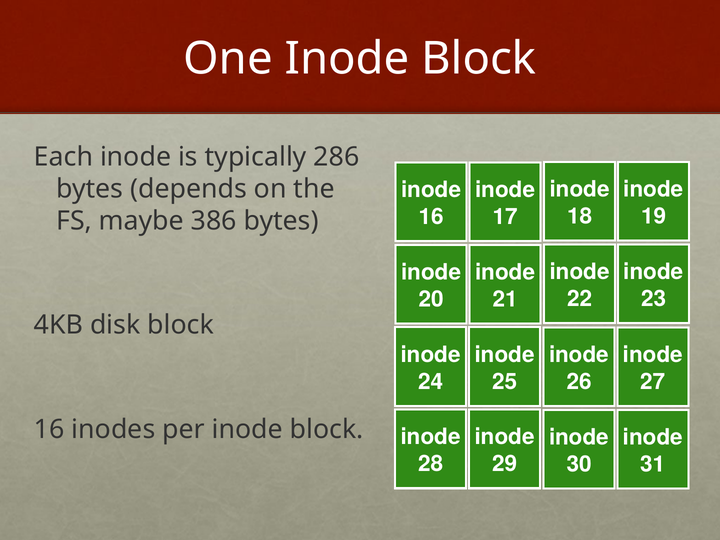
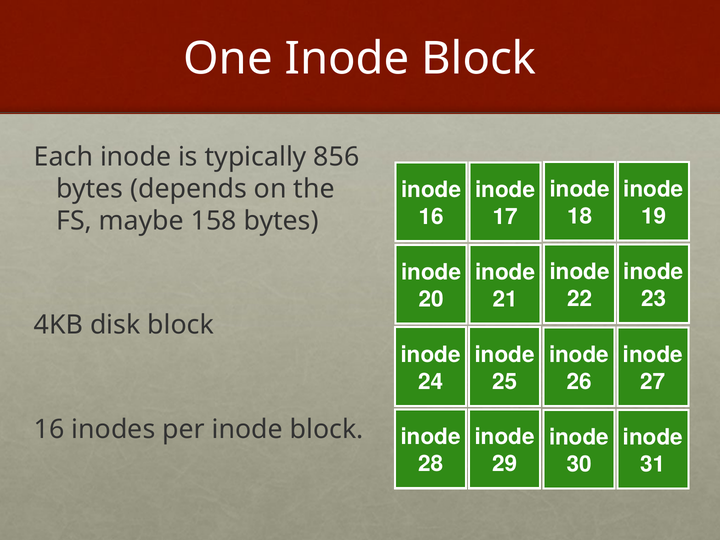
286: 286 -> 856 (336, 157)
386: 386 -> 158 (214, 221)
